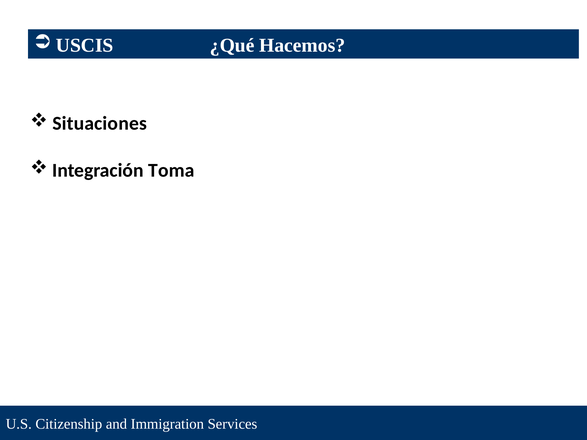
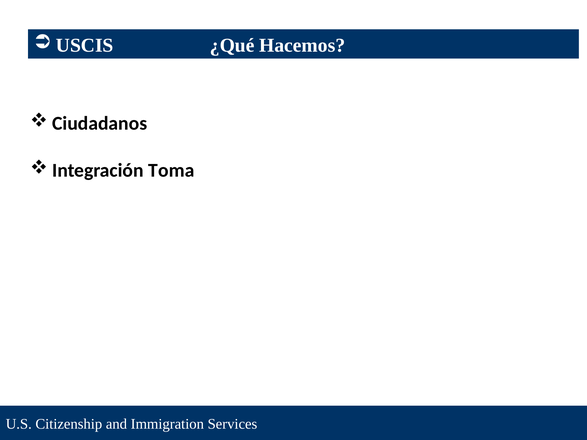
Situaciones: Situaciones -> Ciudadanos (100, 124)
